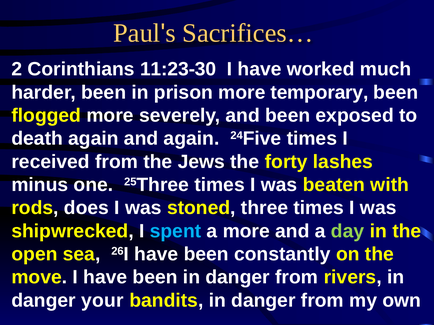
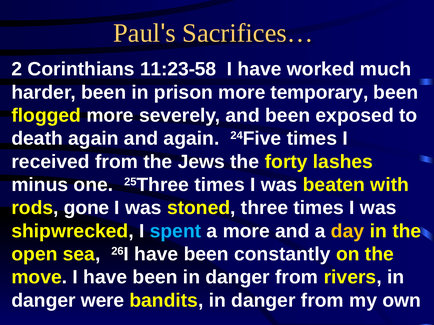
11:23-30: 11:23-30 -> 11:23-58 (178, 69)
does: does -> gone (87, 208)
day colour: light green -> yellow (348, 231)
your: your -> were (103, 301)
